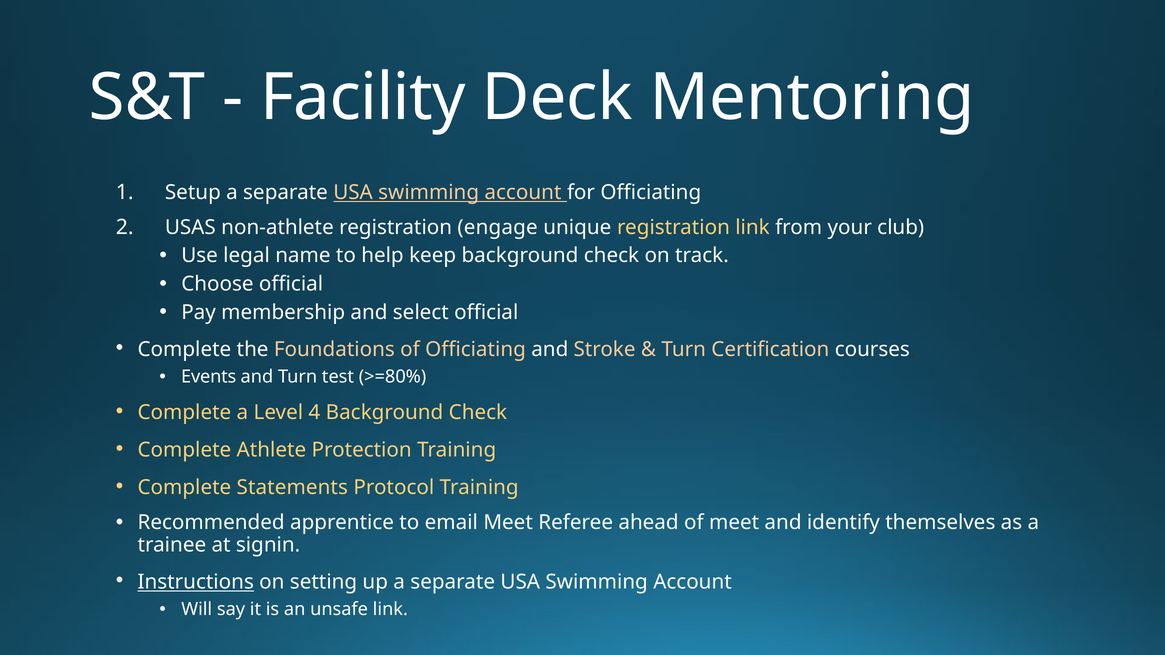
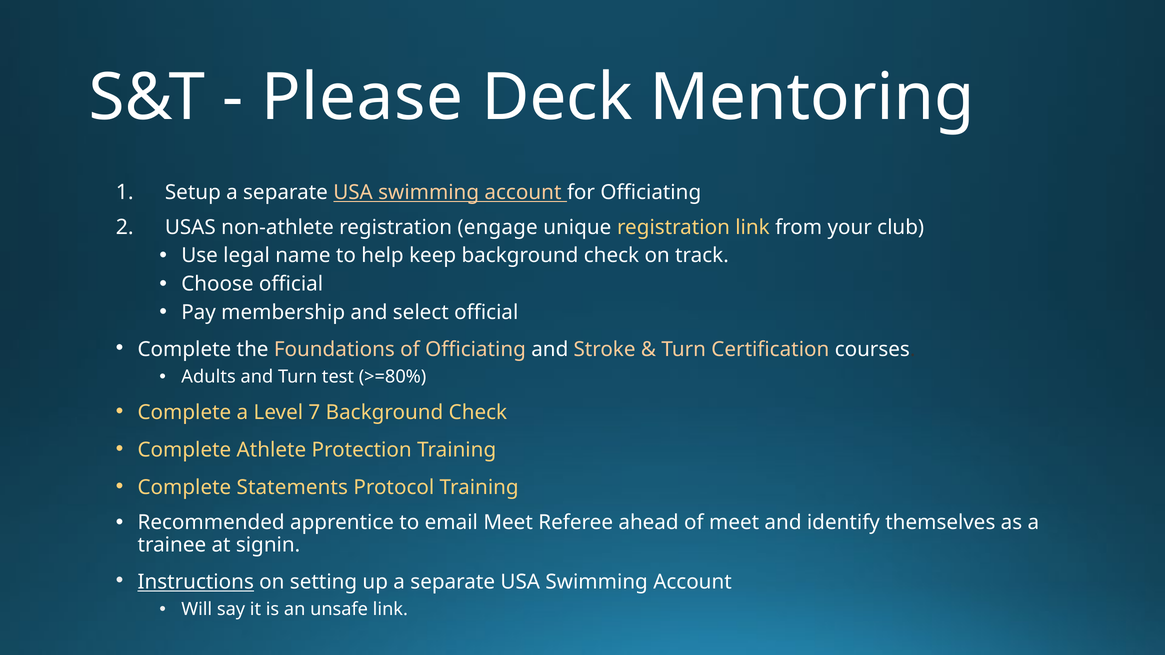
Facility: Facility -> Please (362, 98)
Events: Events -> Adults (209, 377)
4: 4 -> 7 (314, 413)
